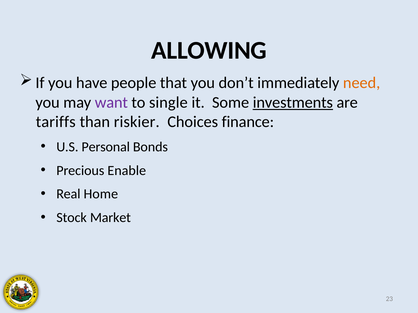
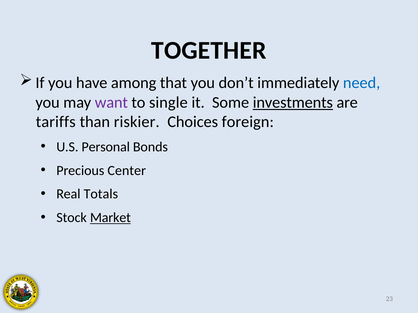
ALLOWING: ALLOWING -> TOGETHER (209, 51)
people: people -> among (134, 83)
need colour: orange -> blue (362, 83)
finance: finance -> foreign (248, 122)
Enable: Enable -> Center (127, 171)
Home: Home -> Totals (101, 194)
Market underline: none -> present (110, 218)
